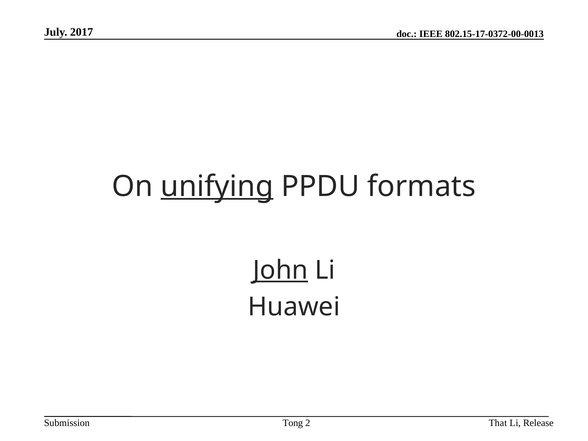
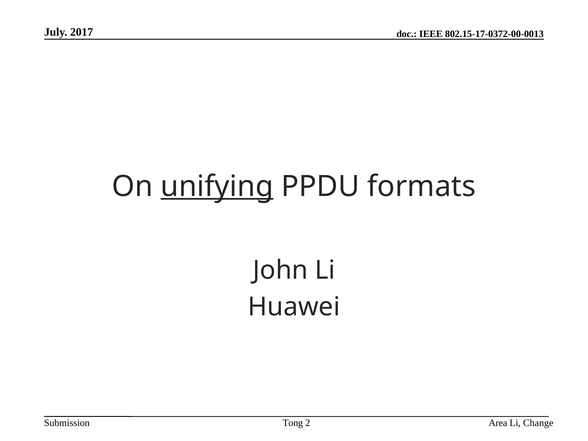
John underline: present -> none (280, 270)
That: That -> Area (498, 423)
Release: Release -> Change (538, 423)
